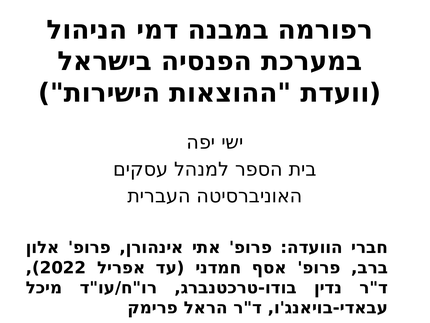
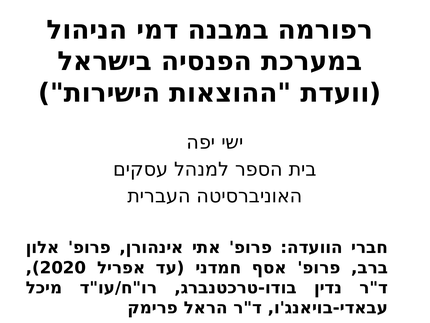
2022: 2022 -> 2020 (63, 267)
